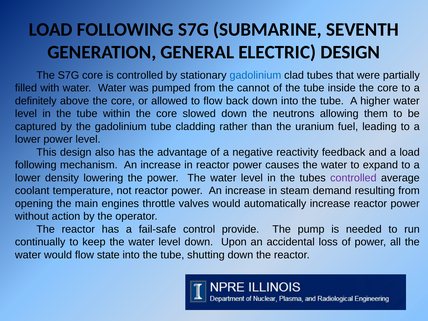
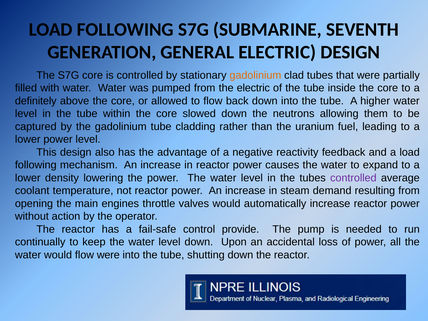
gadolinium colour: blue -> orange (255, 75)
the cannot: cannot -> electric (253, 88)
flow state: state -> were (108, 255)
